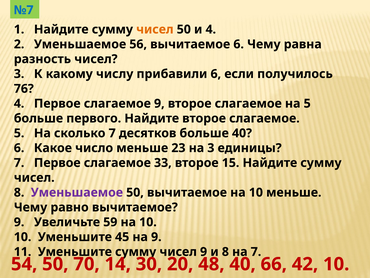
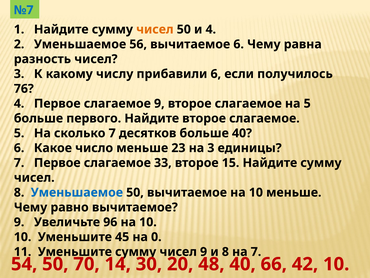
Уменьшаемое colour: purple -> blue (77, 192)
59: 59 -> 96 (110, 222)
на 9: 9 -> 0 (156, 237)
